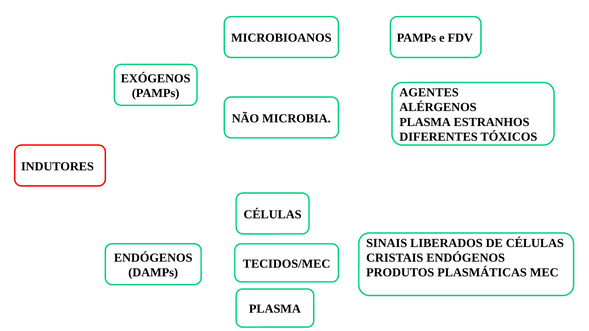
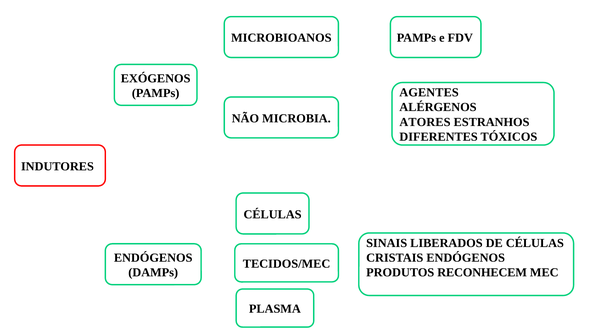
PLASMA: PLASMA -> ATORES (425, 122)
PLASMÁTICAS: PLASMÁTICAS -> RECONHECEM (482, 273)
